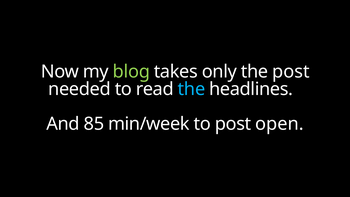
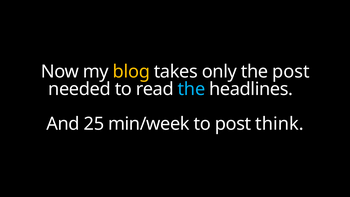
blog colour: light green -> yellow (131, 71)
85: 85 -> 25 (94, 124)
open: open -> think (279, 124)
